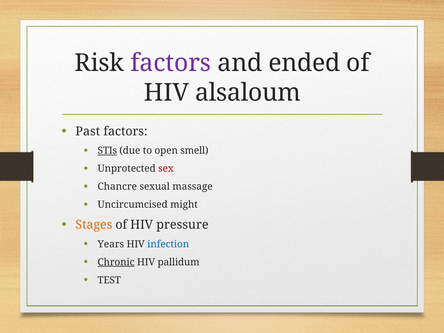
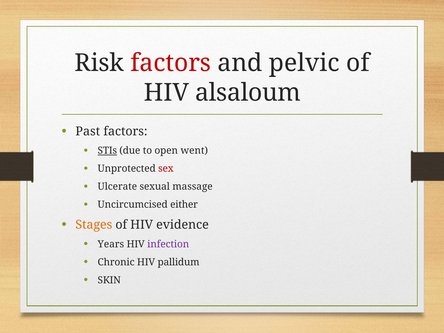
factors colour: purple -> red (171, 63)
ended: ended -> pelvic (304, 63)
smell: smell -> went (194, 151)
Chancre: Chancre -> Ulcerate (117, 187)
might: might -> either (184, 205)
pressure: pressure -> evidence (183, 225)
infection colour: blue -> purple (168, 244)
Chronic underline: present -> none (116, 262)
TEST: TEST -> SKIN (109, 280)
